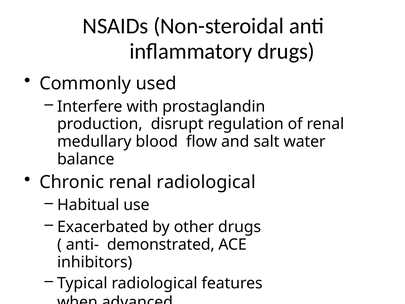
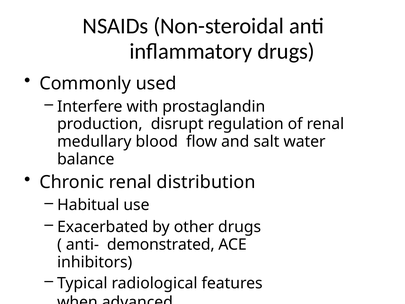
renal radiological: radiological -> distribution (206, 182)
